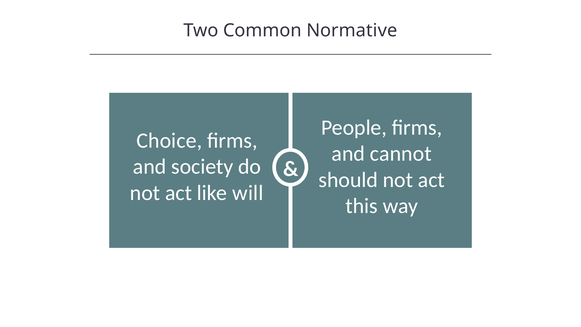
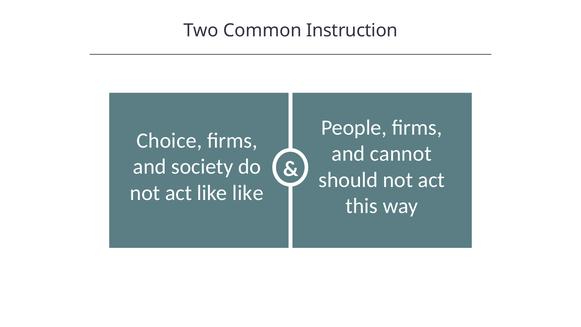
Normative: Normative -> Instruction (352, 30)
like will: will -> like (248, 193)
